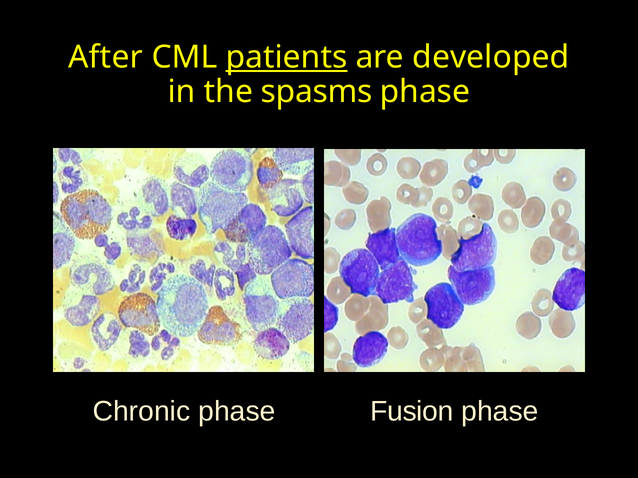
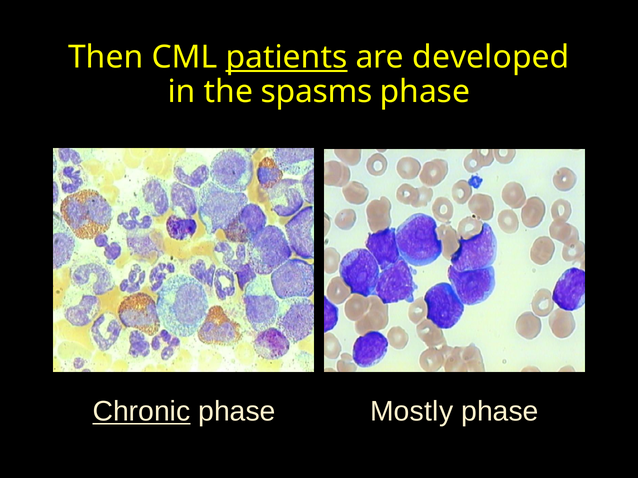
After: After -> Then (106, 57)
Chronic underline: none -> present (142, 412)
Fusion: Fusion -> Mostly (412, 412)
